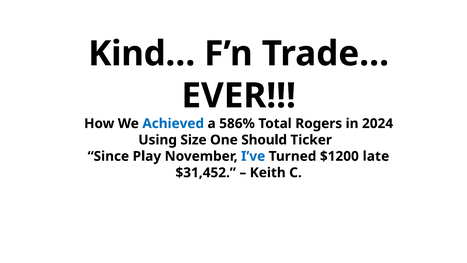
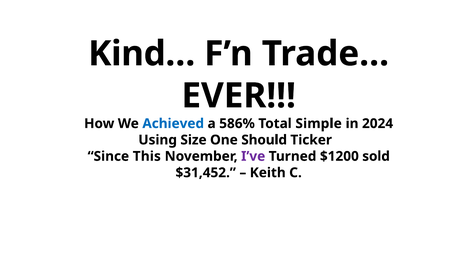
Rogers: Rogers -> Simple (319, 123)
Play: Play -> This (147, 156)
I’ve colour: blue -> purple (253, 156)
late: late -> sold (376, 156)
